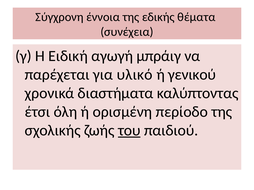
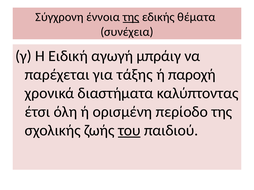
της underline: none -> present (131, 17)
υλικό: υλικό -> τάξης (135, 75)
γενικού: γενικού -> παροχή (192, 75)
